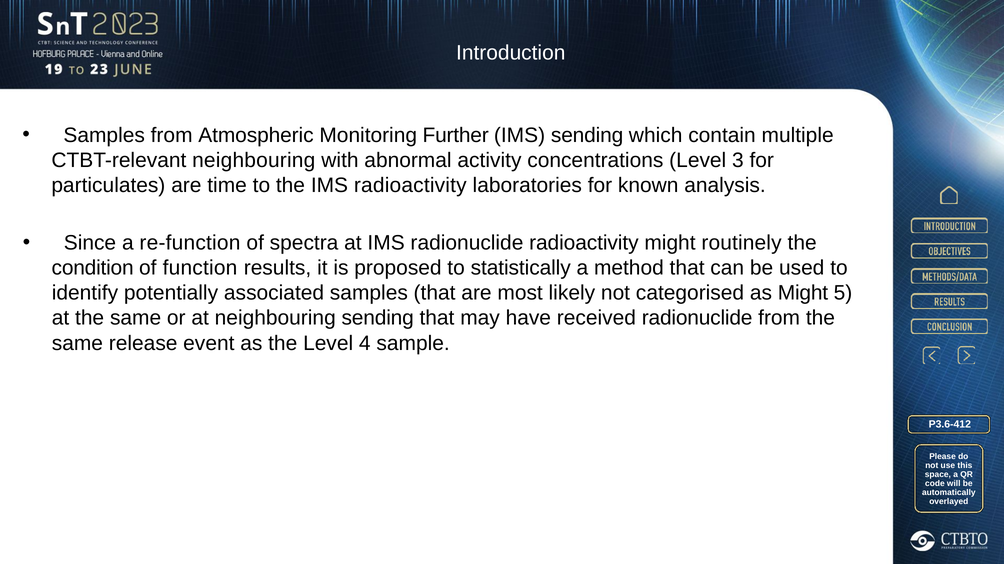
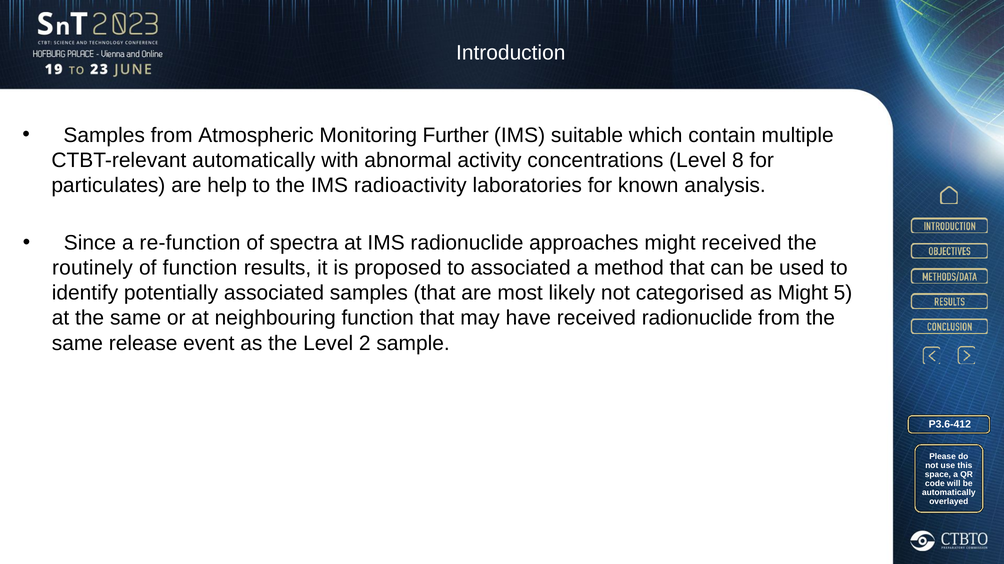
IMS sending: sending -> suitable (587, 135)
CTBT-relevant neighbouring: neighbouring -> automatically (254, 160)
3: 3 -> 8 (738, 160)
time: time -> help (227, 186)
radionuclide radioactivity: radioactivity -> approaches (584, 243)
might routinely: routinely -> received (742, 243)
condition: condition -> routinely (92, 268)
to statistically: statistically -> associated (521, 268)
neighbouring sending: sending -> function (378, 319)
4: 4 -> 2 (365, 344)
